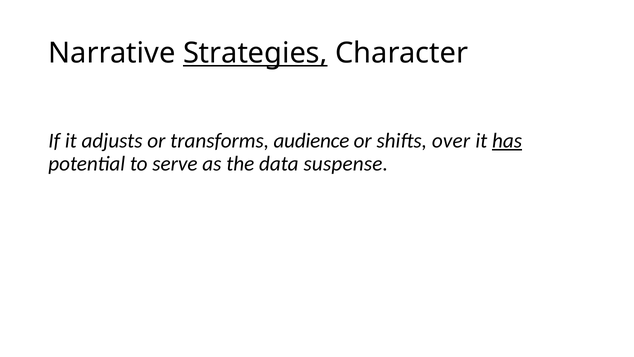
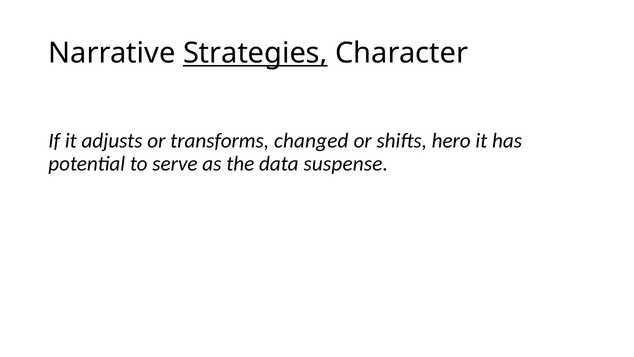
audience: audience -> changed (311, 141)
over: over -> hero (451, 141)
has underline: present -> none (507, 141)
